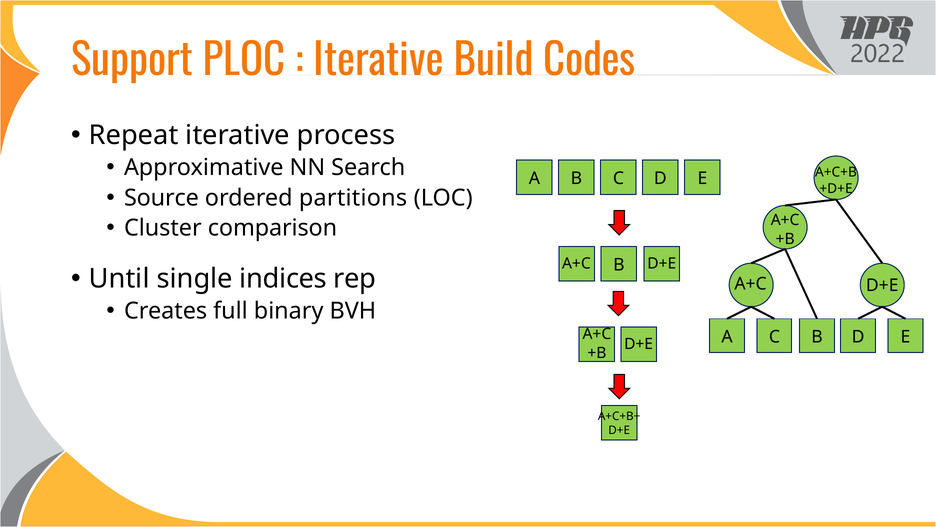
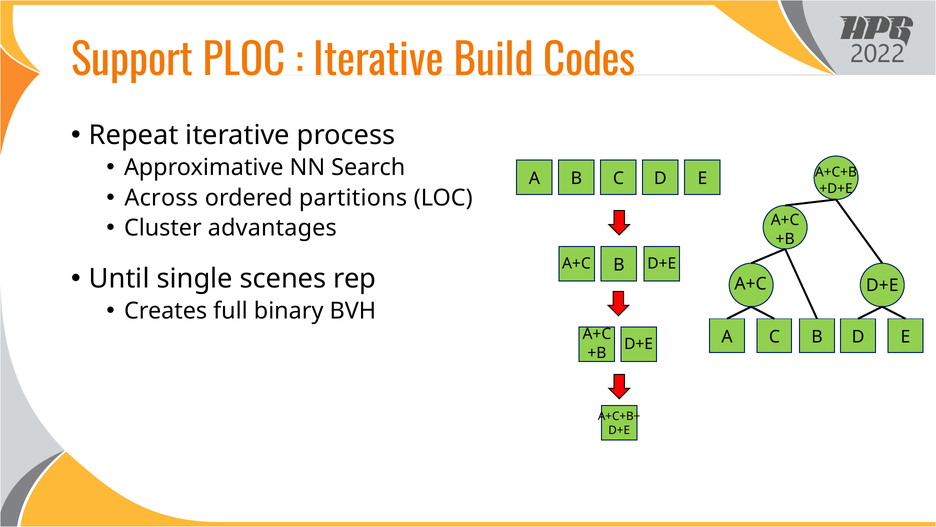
Source: Source -> Across (161, 198)
comparison: comparison -> advantages (272, 228)
indices: indices -> scenes (283, 278)
